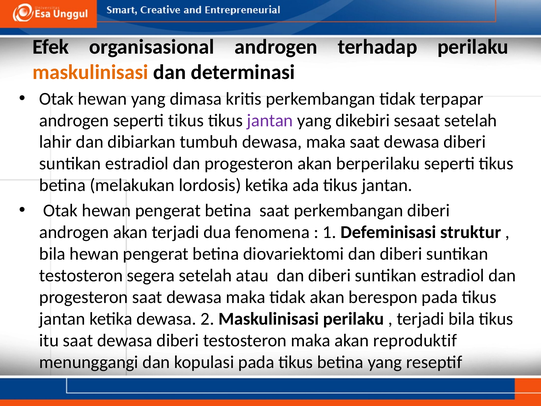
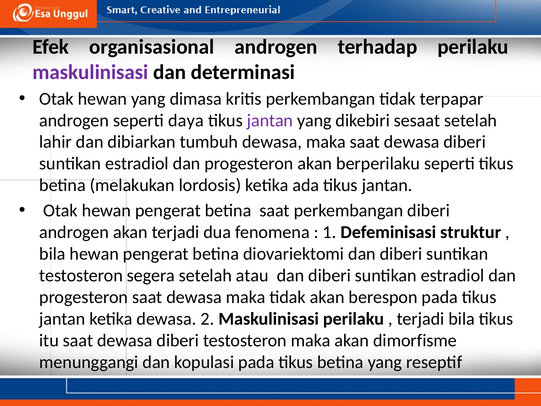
maskulinisasi colour: orange -> purple (90, 72)
androgen seperti tikus: tikus -> daya (186, 120)
reproduktif: reproduktif -> dimorfisme (415, 340)
